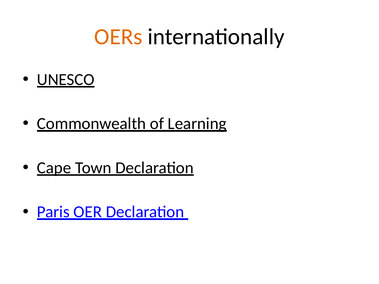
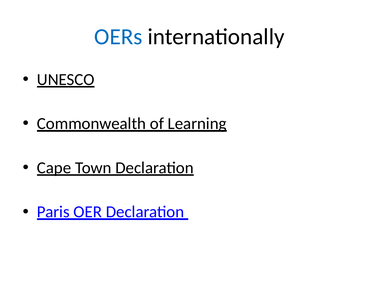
OERs colour: orange -> blue (118, 37)
